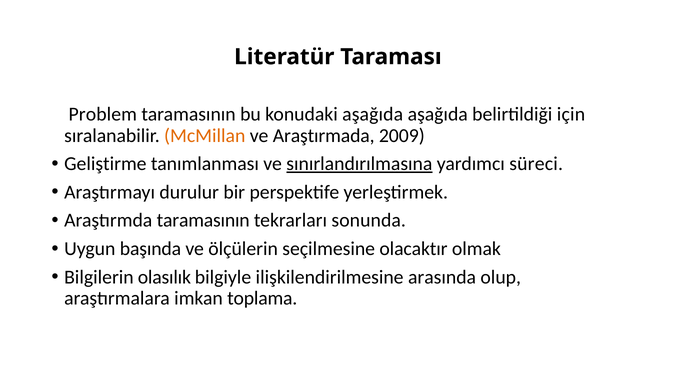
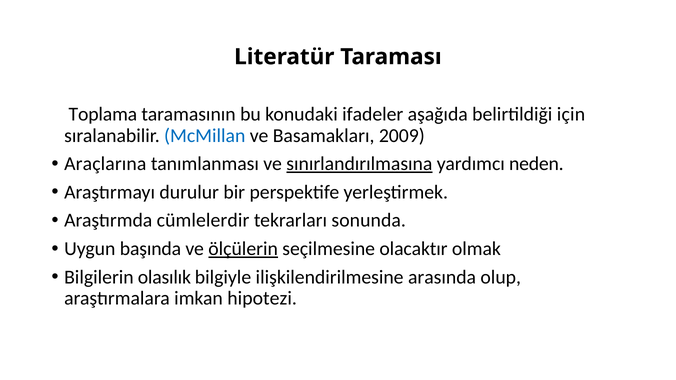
Problem: Problem -> Toplama (103, 114)
konudaki aşağıda: aşağıda -> ifadeler (373, 114)
McMillan colour: orange -> blue (205, 136)
Araştırmada: Araştırmada -> Basamakları (324, 136)
Geliştirme: Geliştirme -> Araçlarına (105, 164)
süreci: süreci -> neden (536, 164)
Araştırmda taramasının: taramasının -> cümlelerdir (203, 221)
ölçülerin underline: none -> present (243, 249)
toplama: toplama -> hipotezi (262, 299)
